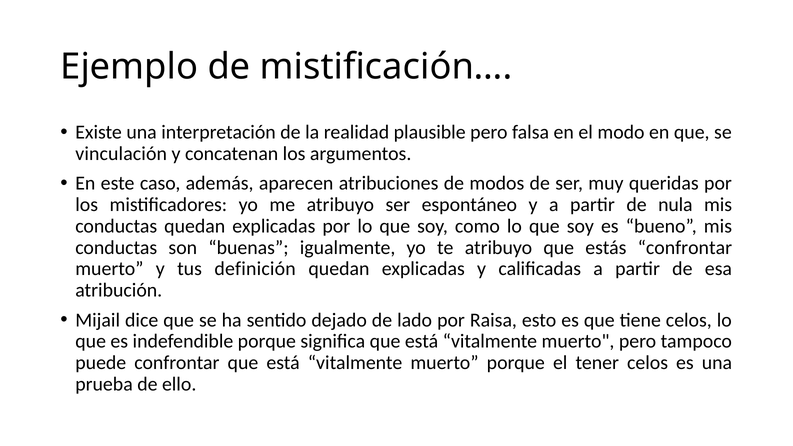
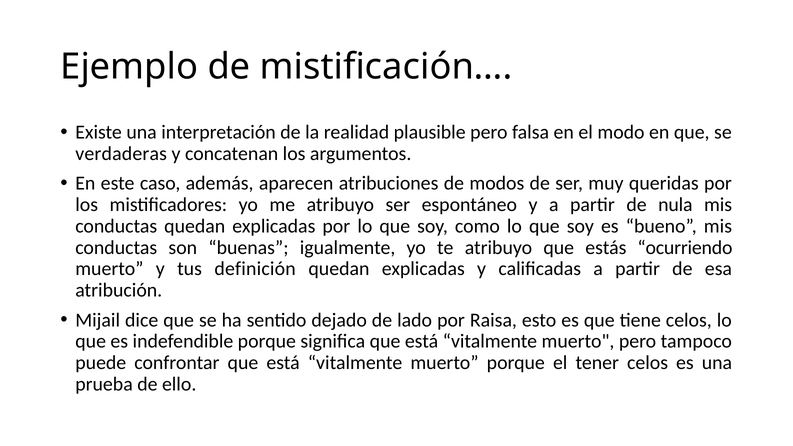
vinculación: vinculación -> verdaderas (121, 154)
estás confrontar: confrontar -> ocurriendo (685, 248)
